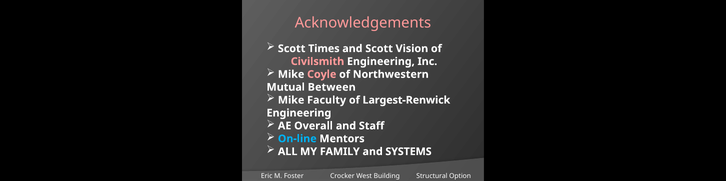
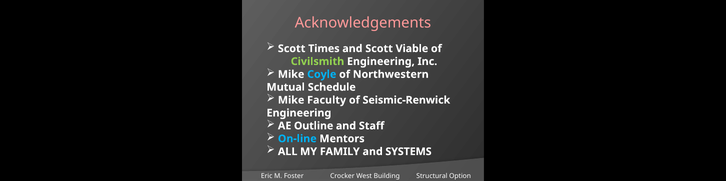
Vision: Vision -> Viable (412, 49)
Civilsmith colour: pink -> light green (317, 62)
Coyle colour: pink -> light blue (322, 75)
Between: Between -> Schedule (332, 87)
Largest-Renwick: Largest-Renwick -> Seismic-Renwick (406, 100)
Overall: Overall -> Outline (314, 126)
